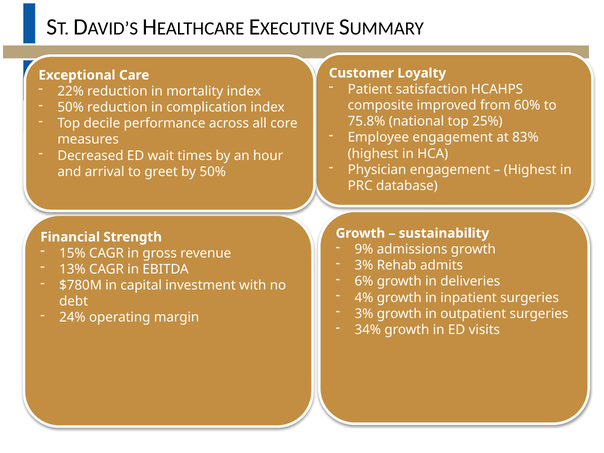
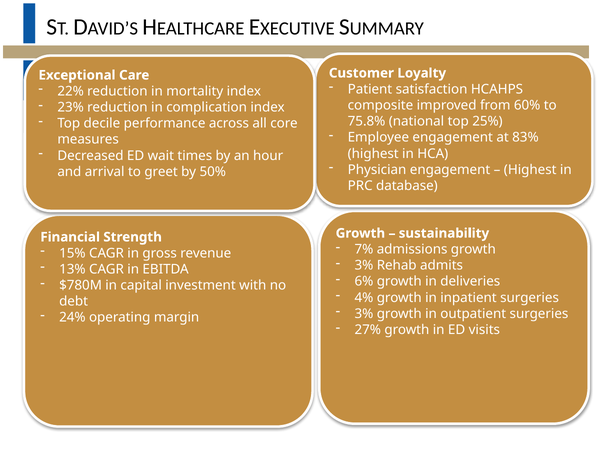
50%: 50% -> 23% (71, 107)
9%: 9% -> 7% (364, 249)
34%: 34% -> 27% (368, 330)
